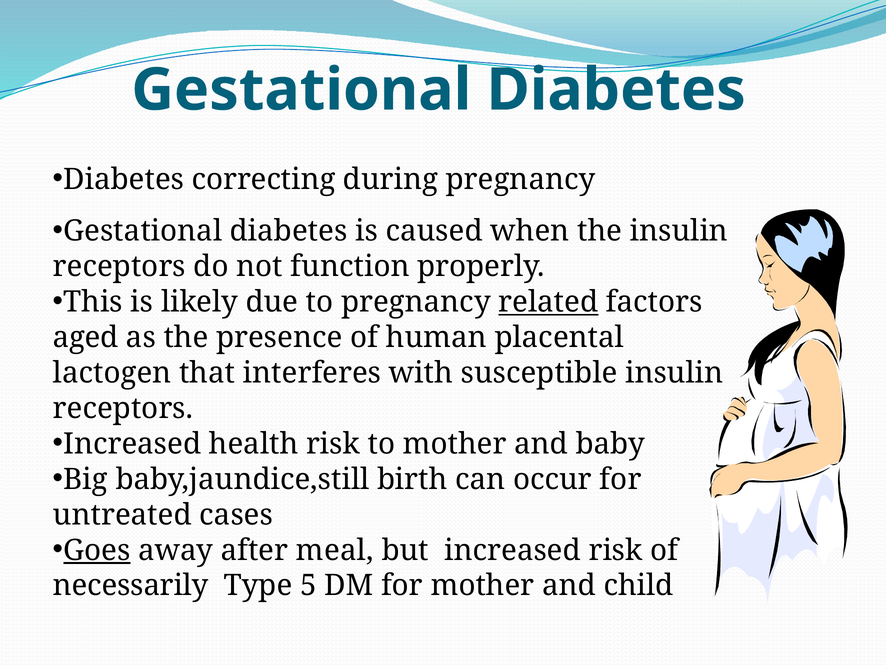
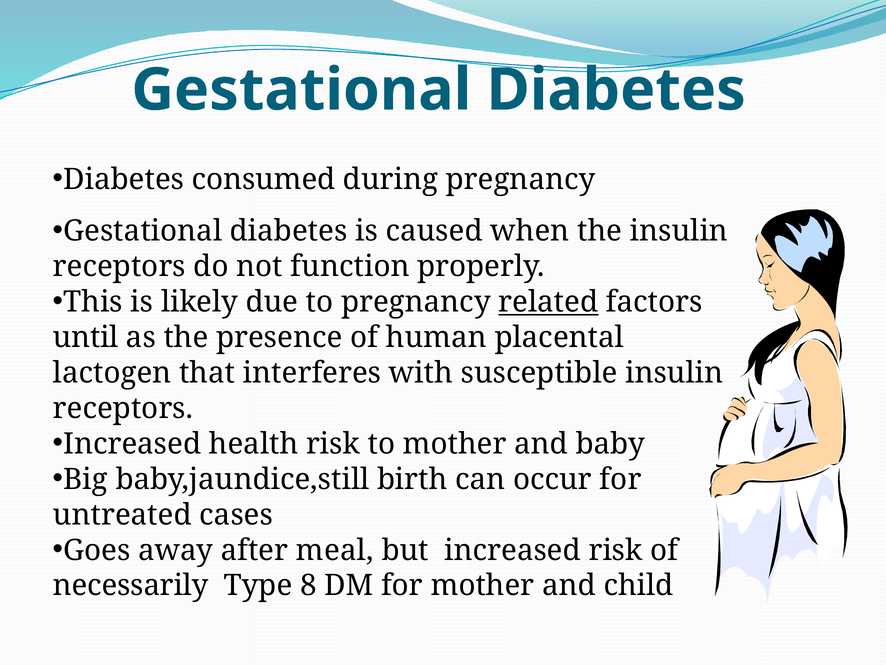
correcting: correcting -> consumed (264, 179)
aged: aged -> until (86, 337)
Goes underline: present -> none (97, 550)
5: 5 -> 8 (308, 585)
